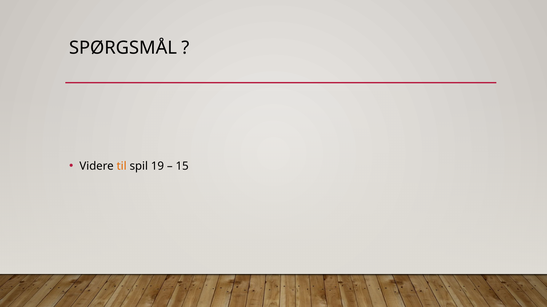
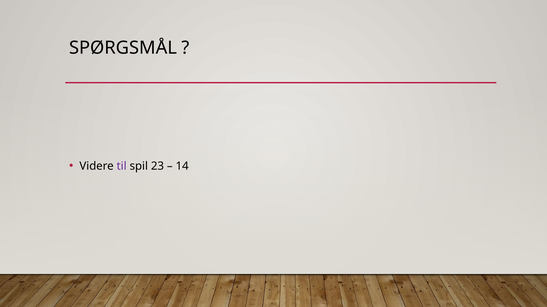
til colour: orange -> purple (122, 166)
19: 19 -> 23 (157, 166)
15: 15 -> 14 (182, 166)
